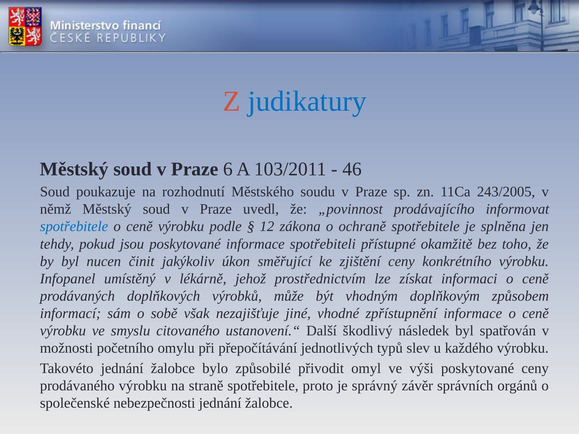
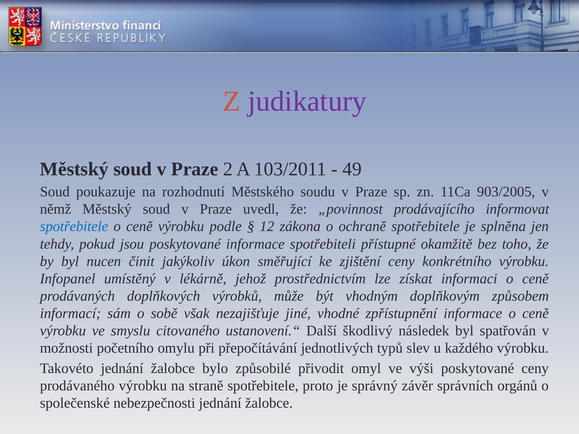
judikatury colour: blue -> purple (307, 101)
6: 6 -> 2 (228, 169)
46: 46 -> 49 (352, 169)
243/2005: 243/2005 -> 903/2005 (506, 192)
